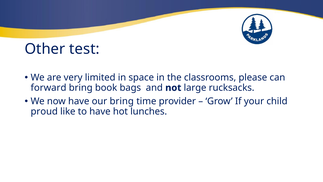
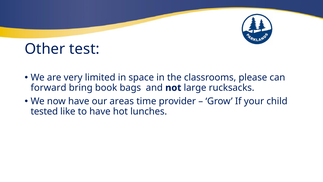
our bring: bring -> areas (122, 101)
proud: proud -> tested (44, 111)
